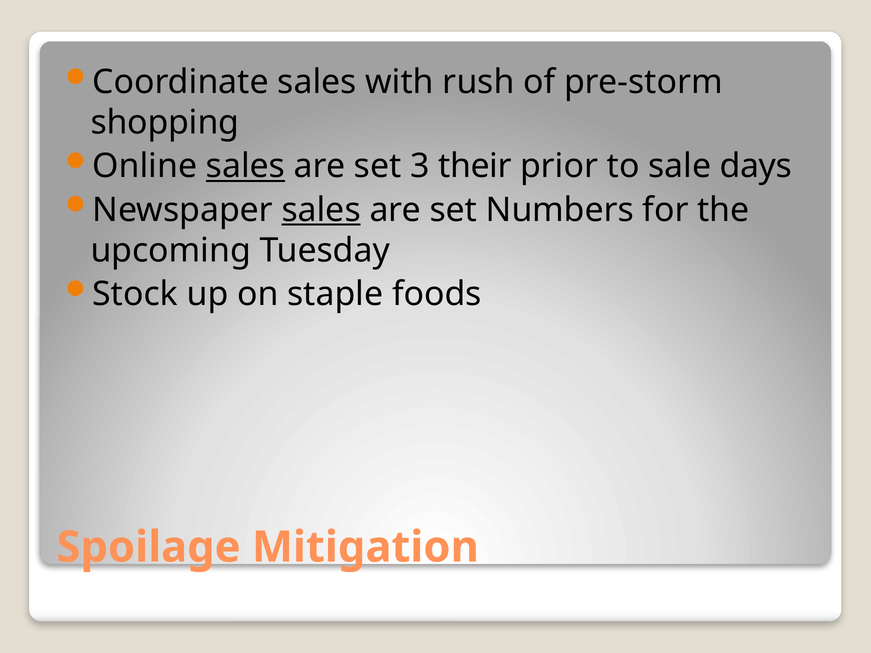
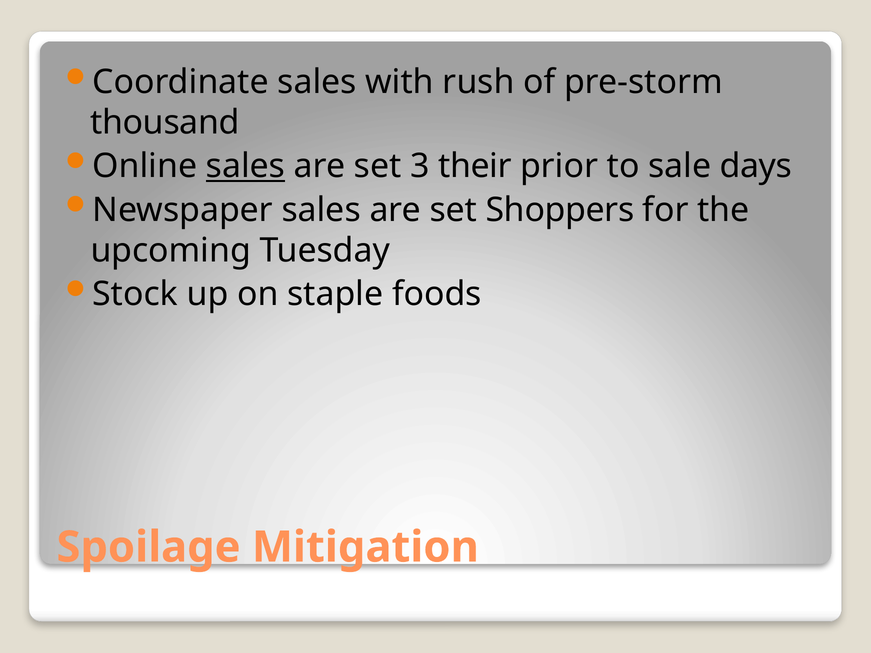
shopping: shopping -> thousand (165, 123)
sales underline: present -> none (321, 210)
Numbers: Numbers -> Shoppers (560, 210)
